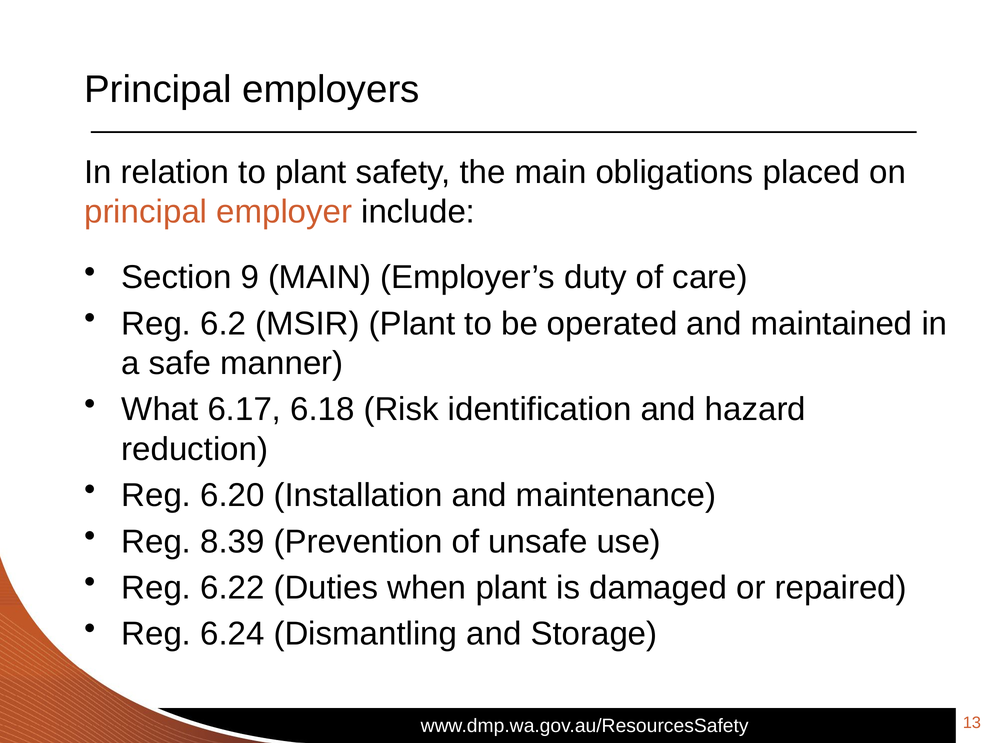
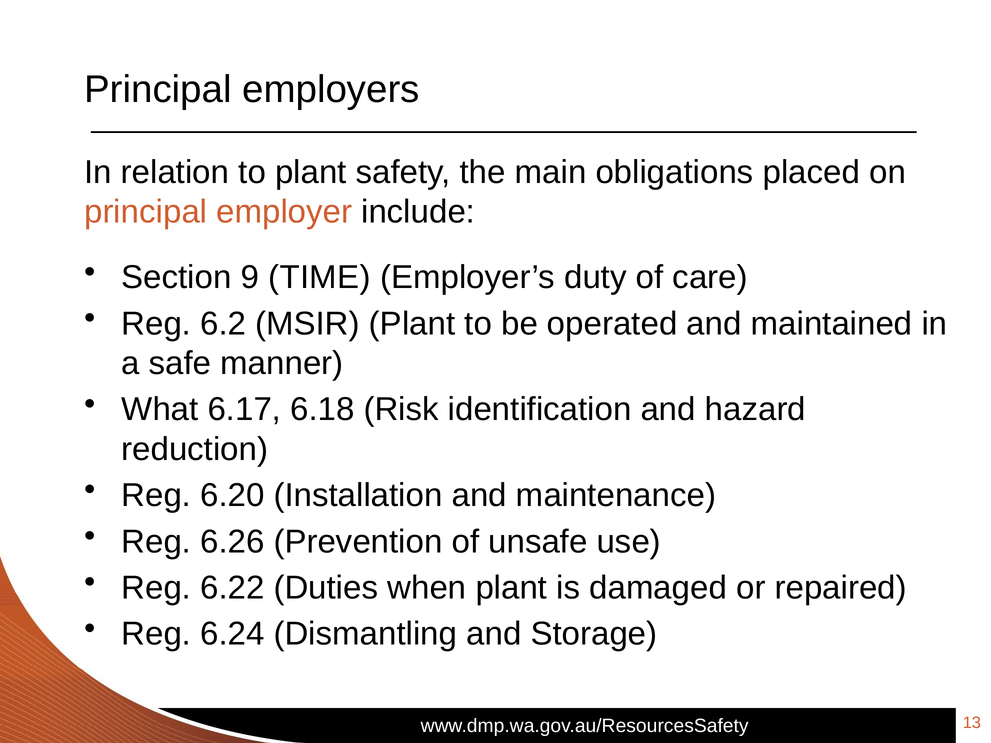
9 MAIN: MAIN -> TIME (319, 278)
8.39: 8.39 -> 6.26 (232, 542)
